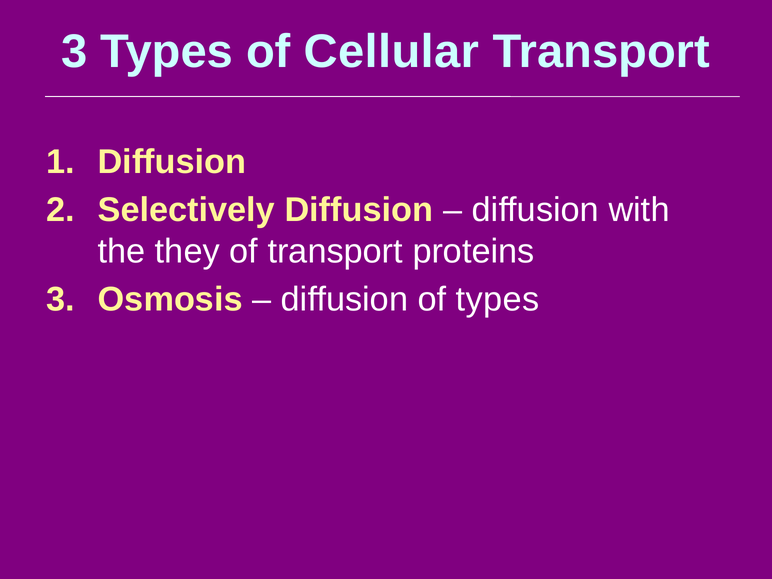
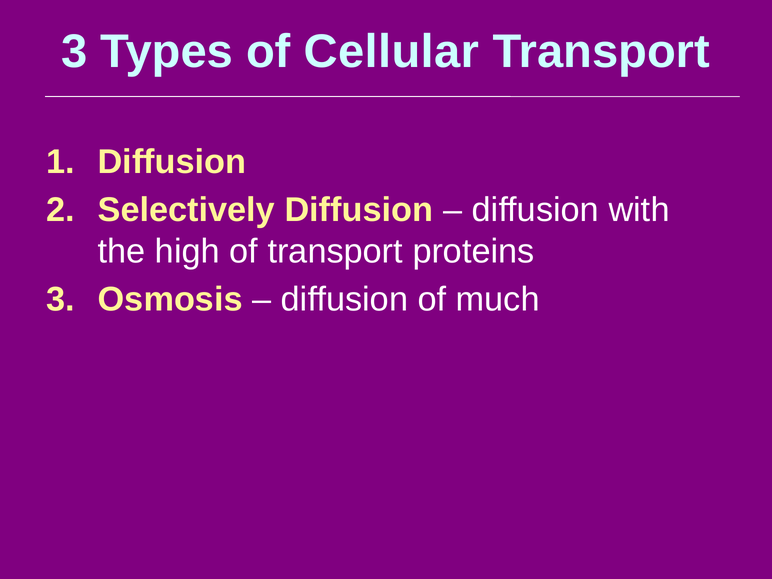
they: they -> high (187, 251)
of types: types -> much (498, 299)
